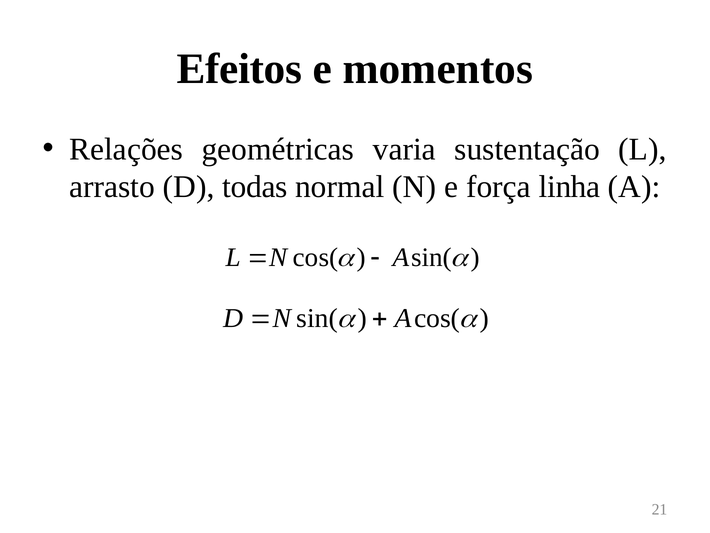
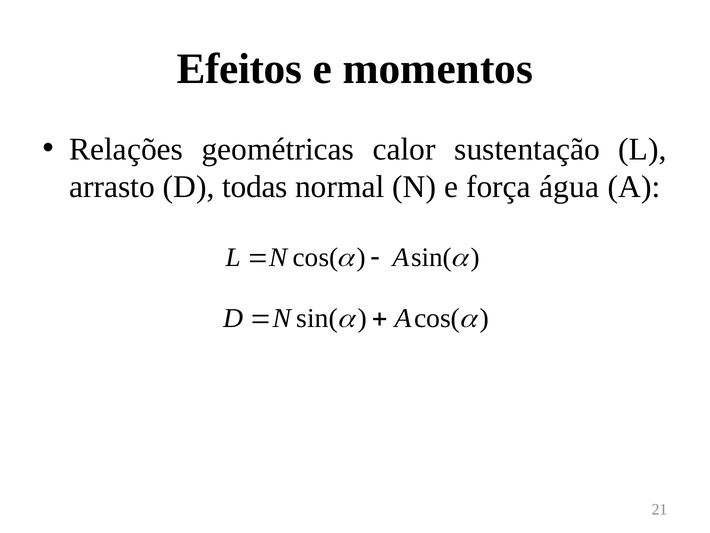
varia: varia -> calor (404, 149)
linha: linha -> água (569, 187)
